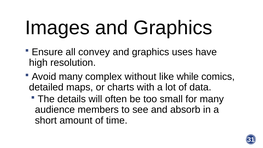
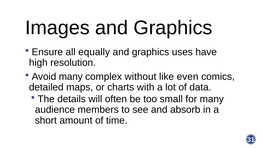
convey: convey -> equally (94, 52)
while: while -> even (188, 77)
